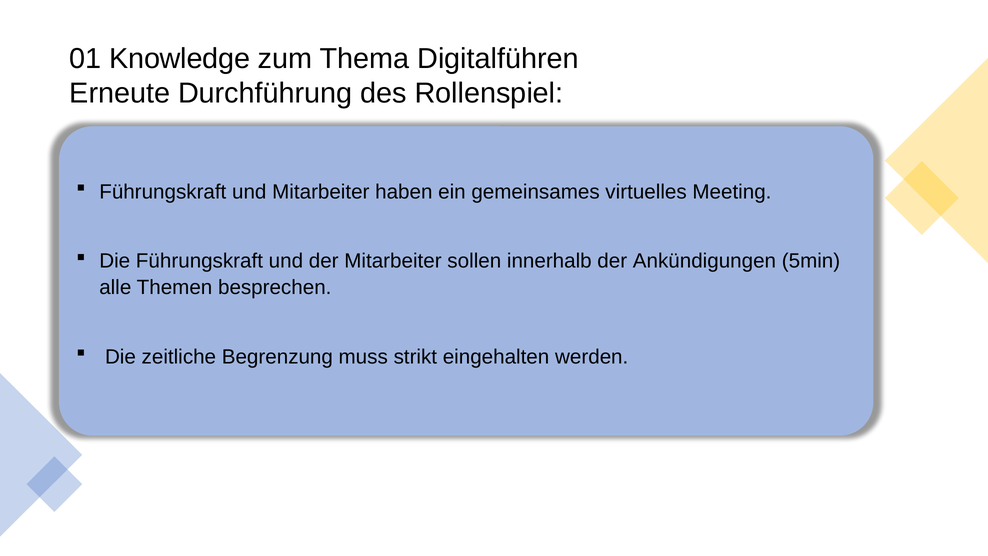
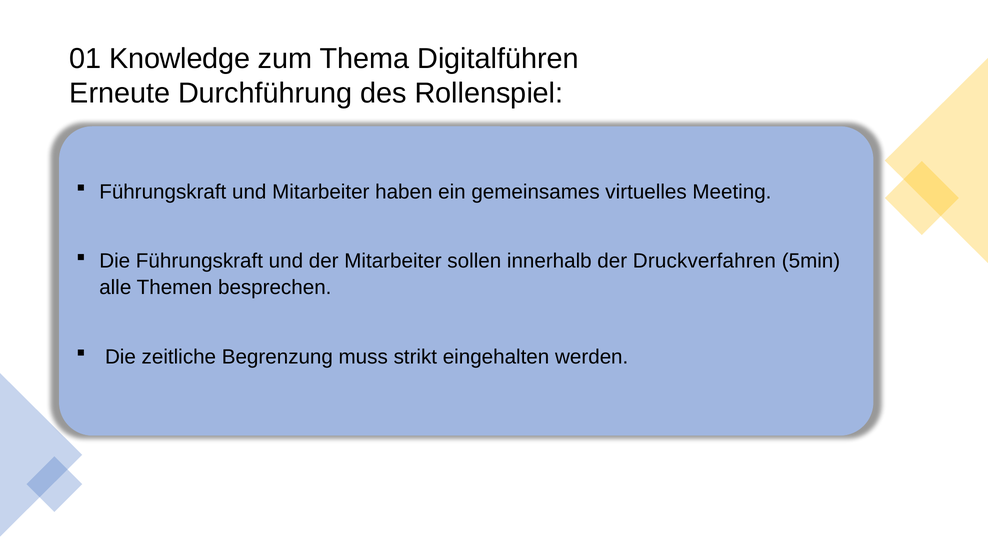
Ankündigungen: Ankündigungen -> Druckverfahren (704, 261)
